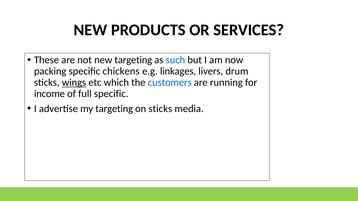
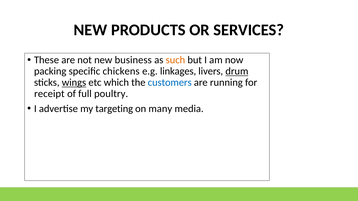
new targeting: targeting -> business (133, 60)
such colour: blue -> orange (175, 60)
drum underline: none -> present (237, 71)
income: income -> receipt (49, 94)
full specific: specific -> poultry (111, 94)
on sticks: sticks -> many (160, 109)
